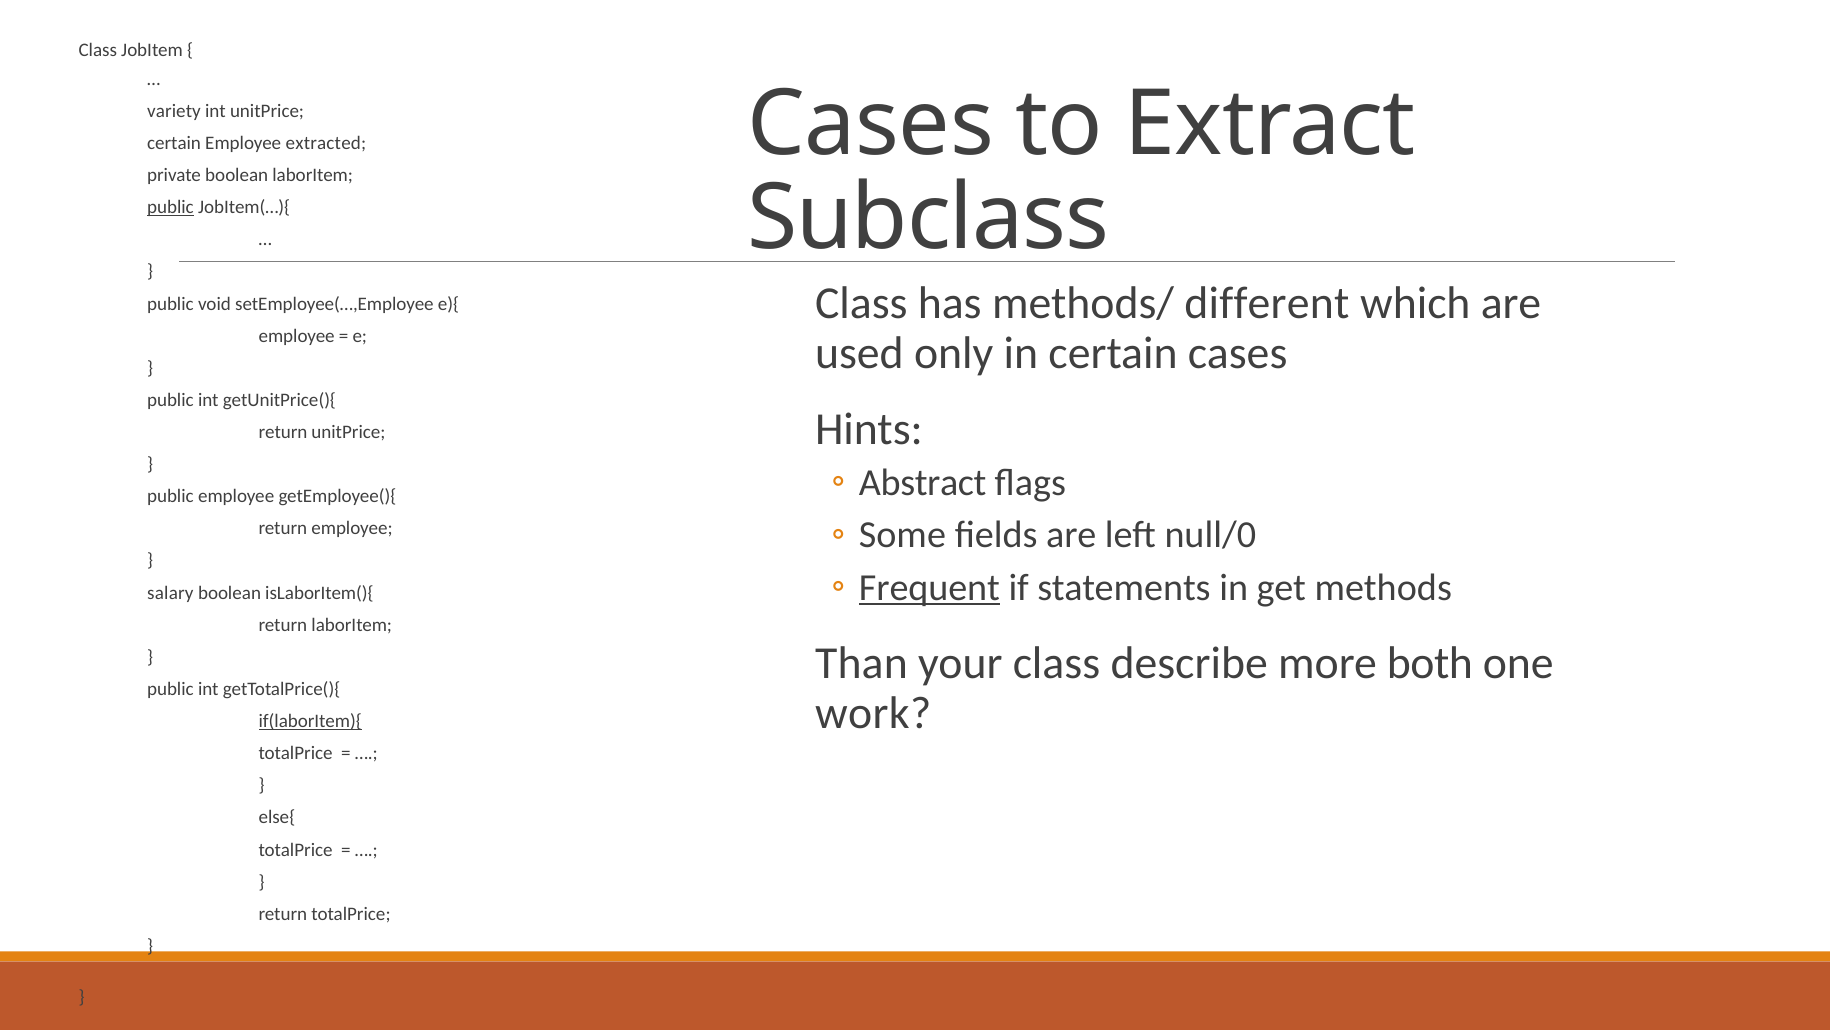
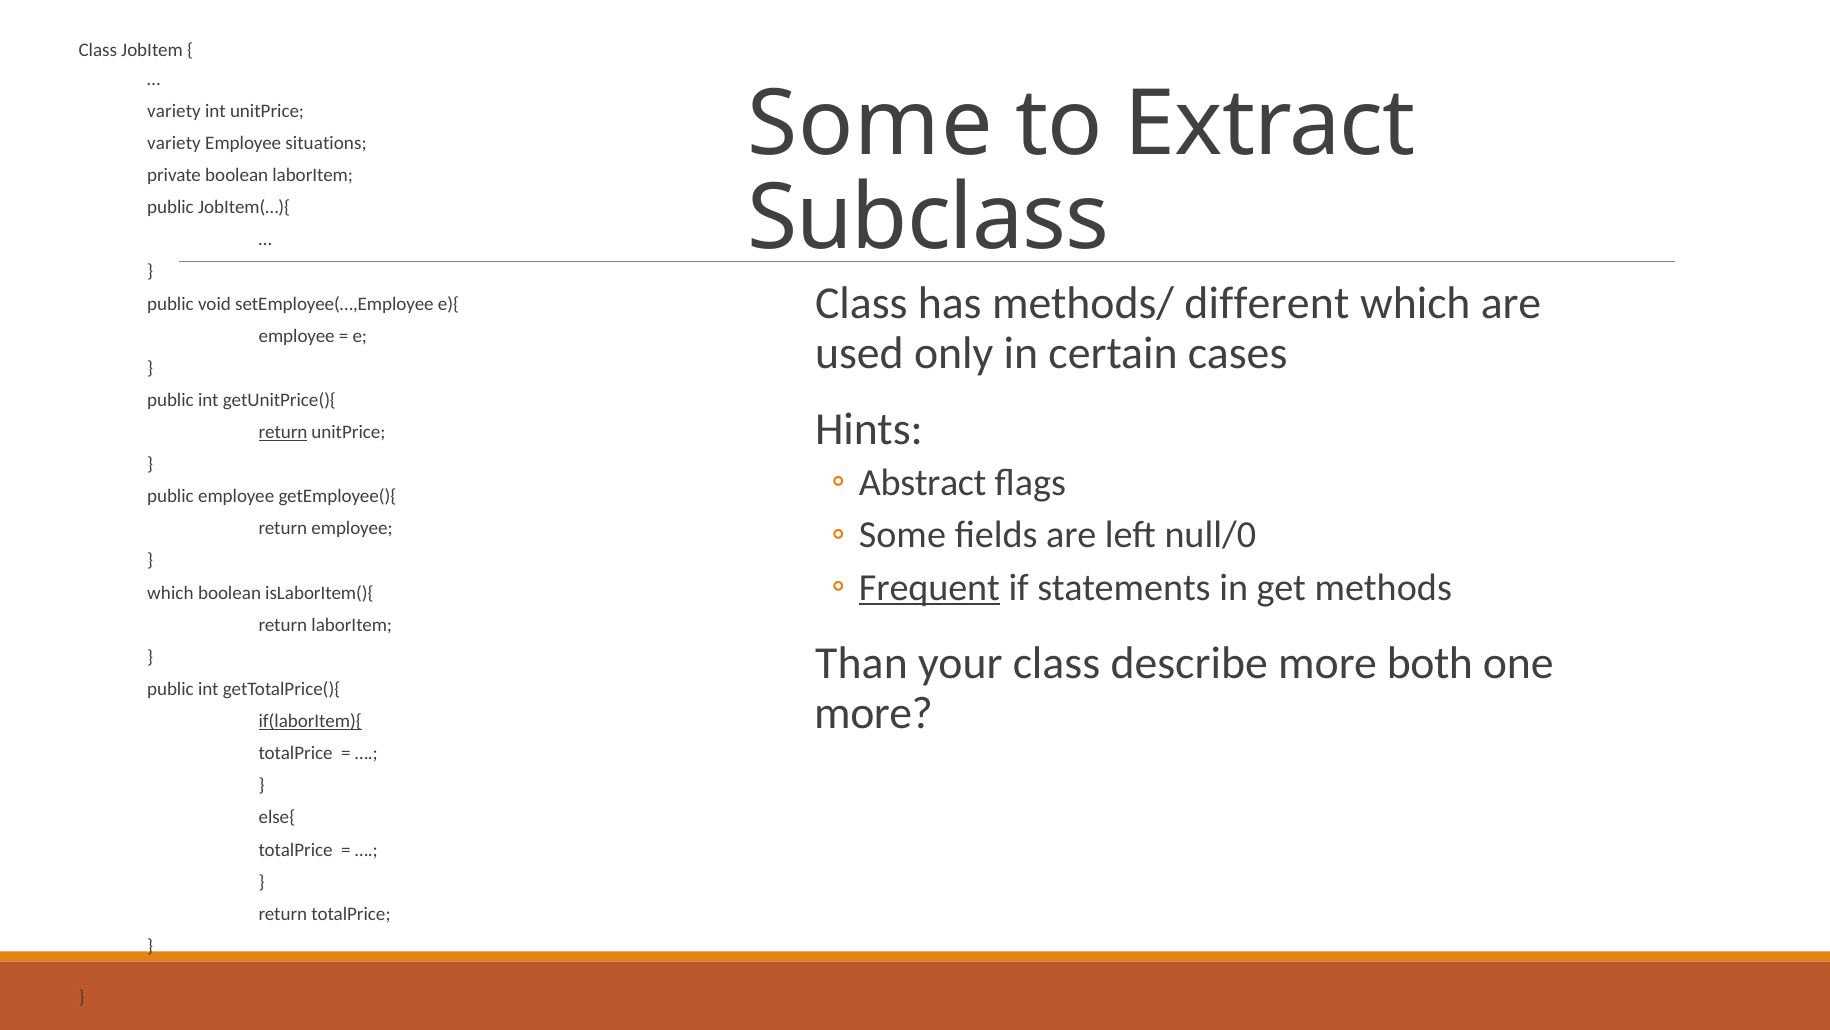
Cases: Cases -> Some (870, 125)
certain: certain -> variety (174, 143)
extracted: extracted -> situations (326, 143)
public underline: present -> none (171, 207)
return underline: none -> present (283, 432)
salary: salary -> which (170, 592)
work: work -> more (874, 713)
